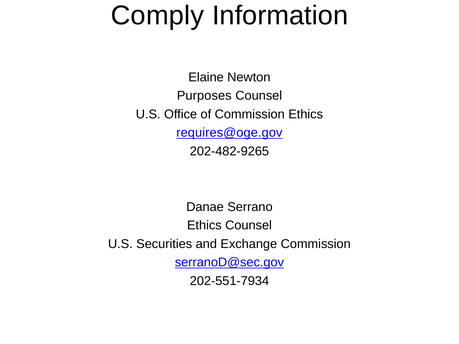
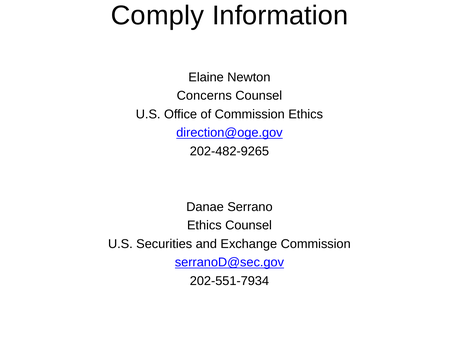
Purposes: Purposes -> Concerns (204, 96)
requires@oge.gov: requires@oge.gov -> direction@oge.gov (229, 133)
